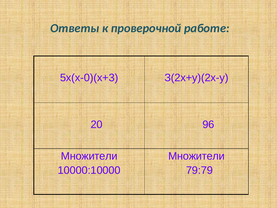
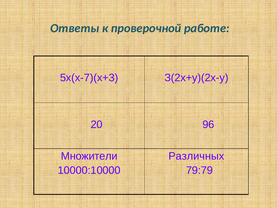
5х(х-0)(х+3: 5х(х-0)(х+3 -> 5х(х-7)(х+3 (89, 78)
Множители: Множители -> Различных (196, 156)
